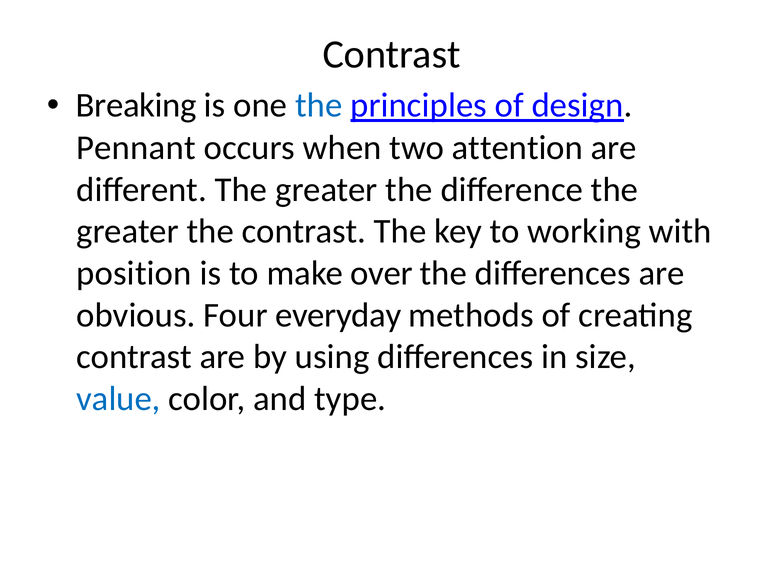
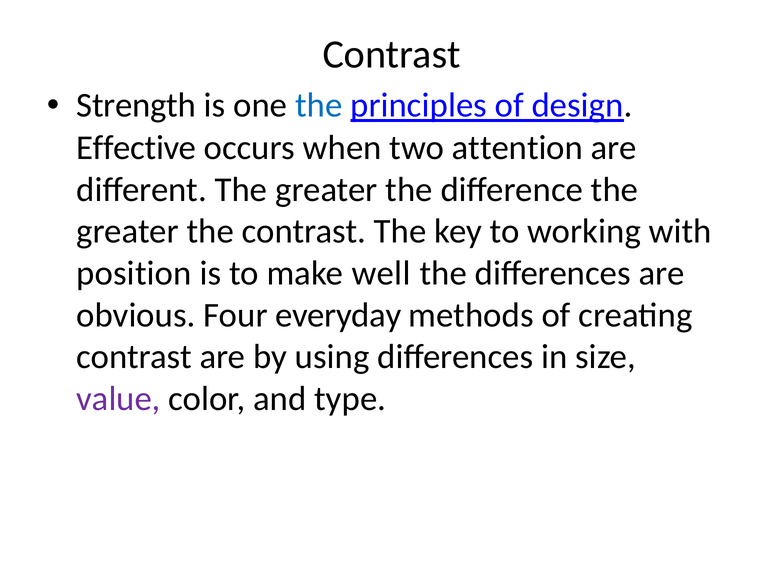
Breaking: Breaking -> Strength (136, 106)
Pennant: Pennant -> Effective (136, 148)
over: over -> well (381, 273)
value colour: blue -> purple (118, 399)
